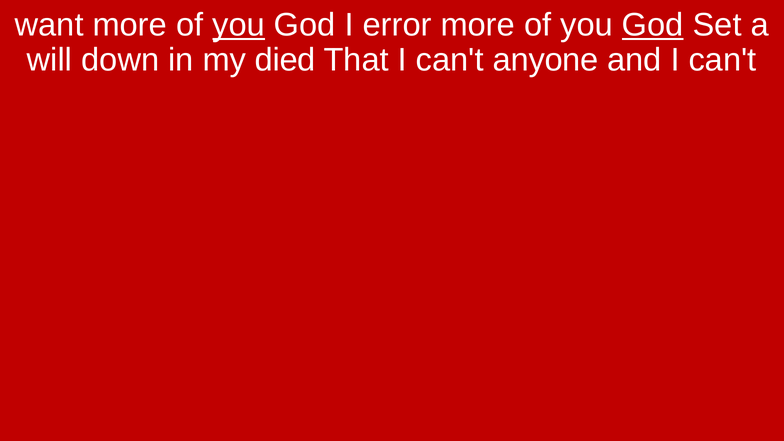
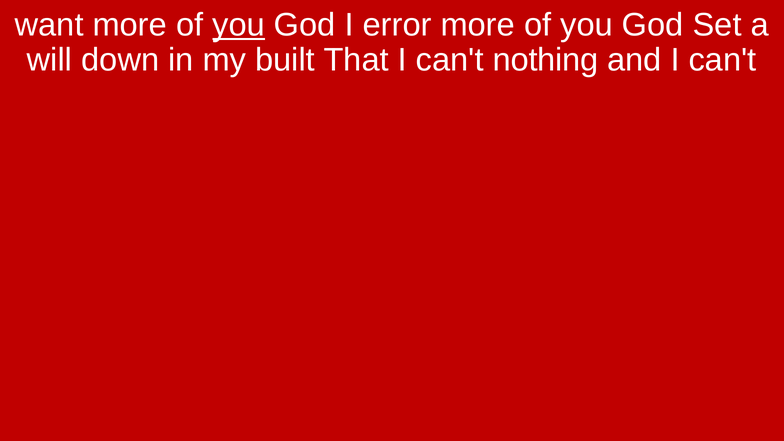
God underline: present -> none (653, 25)
died: died -> built (285, 60)
anyone: anyone -> nothing (546, 60)
